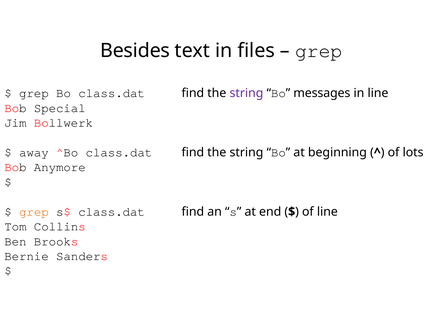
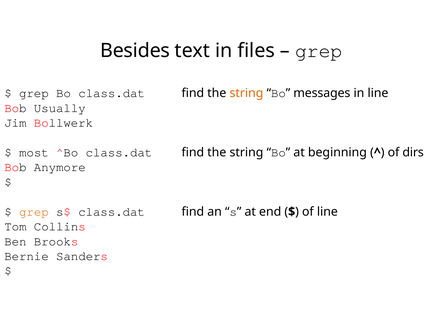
string colour: purple -> orange (246, 93)
Special: Special -> Usually (60, 108)
away: away -> most (34, 152)
lots: lots -> dirs (413, 152)
